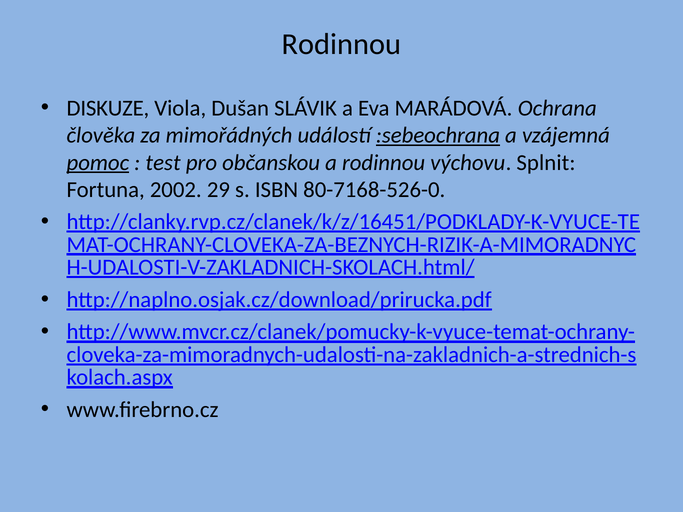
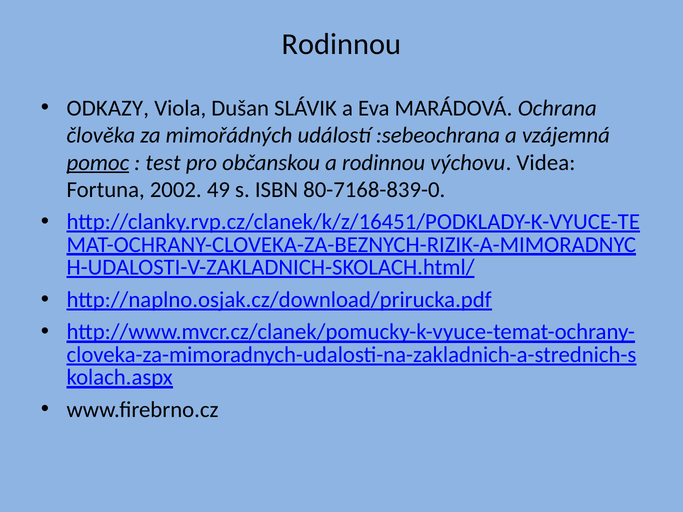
DISKUZE: DISKUZE -> ODKAZY (108, 108)
:sebeochrana underline: present -> none (438, 135)
Splnit: Splnit -> Videa (546, 163)
29: 29 -> 49 (218, 190)
80-7168-526-0: 80-7168-526-0 -> 80-7168-839-0 (374, 190)
